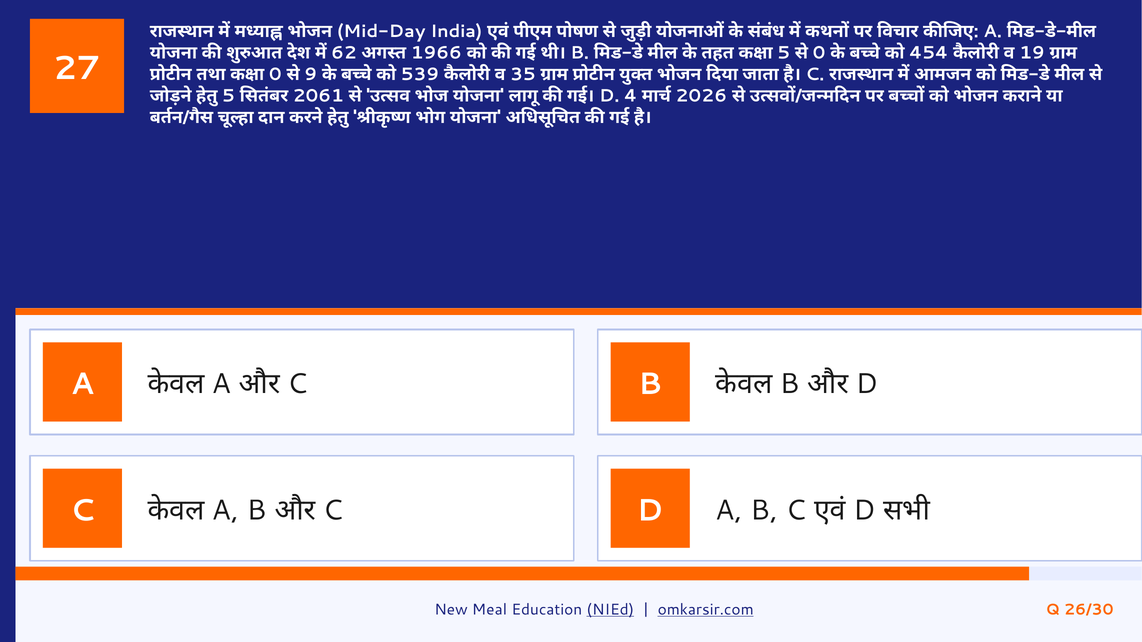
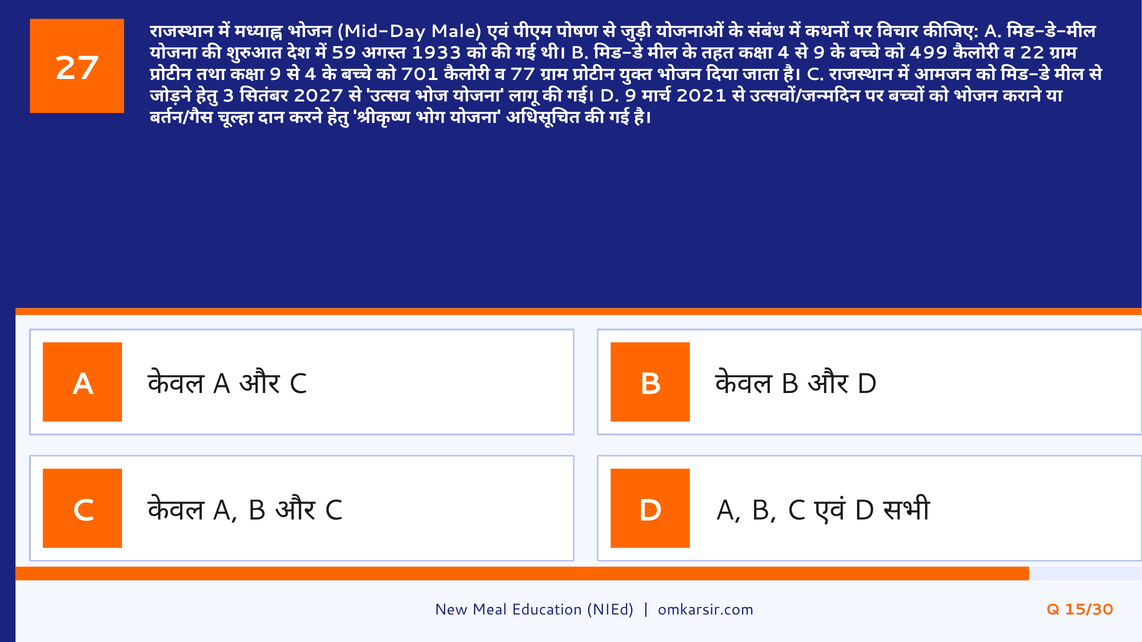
India: India -> Male (456, 32)
62: 62 -> 59 (344, 53)
1966: 1966 -> 1933 (436, 53)
5: 5 -> 4 (784, 53)
0: 0 -> 9 (819, 53)
454: 454 -> 499 (929, 53)
19: 19 -> 22 (1032, 53)
0: 0 -> 9 (275, 74)
9: 9 -> 4 (311, 74)
539: 539 -> 701 (420, 74)
35: 35 -> 77 (523, 74)
5: 5 -> 3 (228, 96)
2061: 2061 -> 2027 (318, 96)
D 4: 4 -> 9 (631, 96)
2026: 2026 -> 2021 (701, 96)
NIEd underline: present -> none (610, 610)
omkarsir.com underline: present -> none (706, 610)
26/30: 26/30 -> 15/30 (1089, 610)
